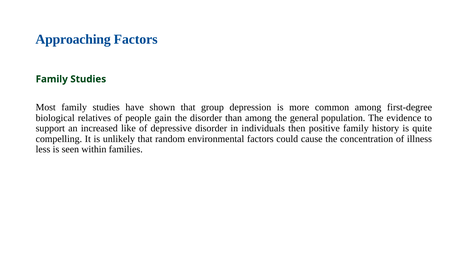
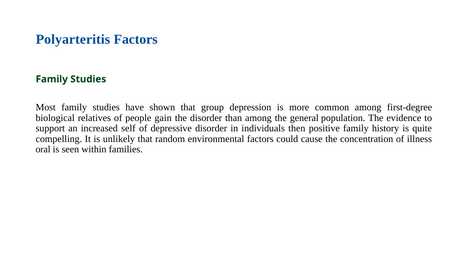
Approaching: Approaching -> Polyarteritis (73, 39)
like: like -> self (128, 128)
less: less -> oral (43, 150)
